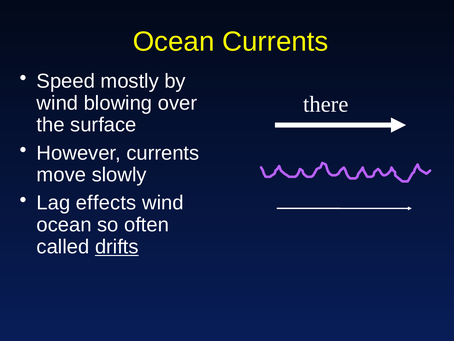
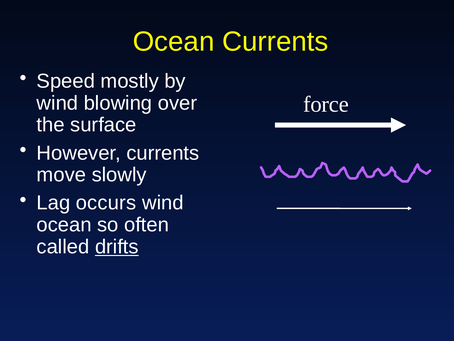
there: there -> force (326, 104)
effects: effects -> occurs (106, 203)
